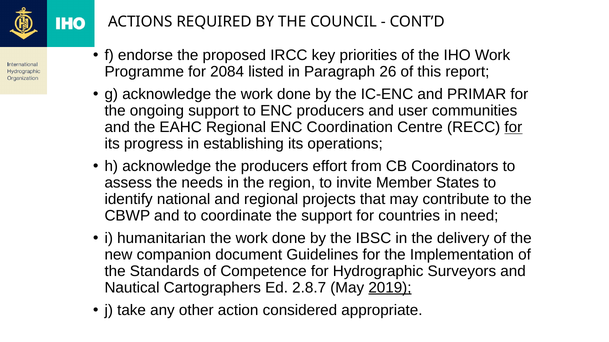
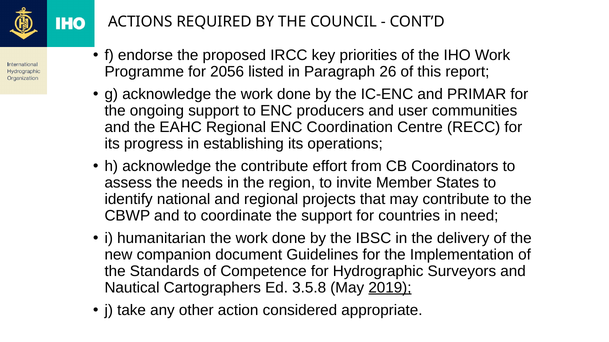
2084: 2084 -> 2056 (227, 72)
for underline: present -> none (513, 127)
the producers: producers -> contribute (275, 167)
2.8.7: 2.8.7 -> 3.5.8 (309, 288)
